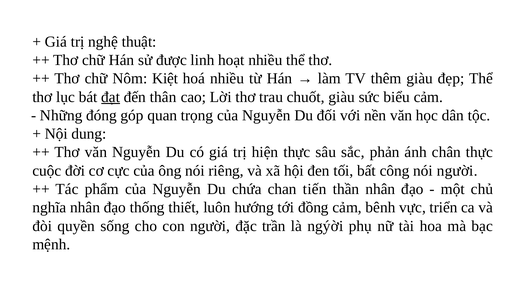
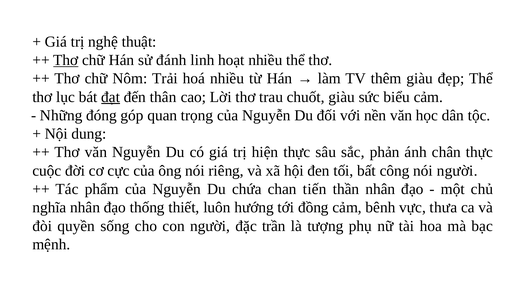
Thơ underline: none -> present (66, 60)
được: được -> đánh (171, 60)
Kiệt: Kiệt -> Trải (165, 78)
triển: triển -> thưa (443, 207)
ngýời: ngýời -> tượng (325, 226)
